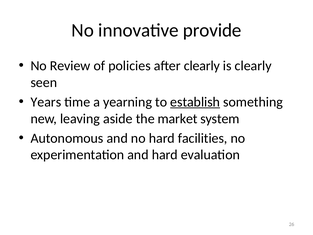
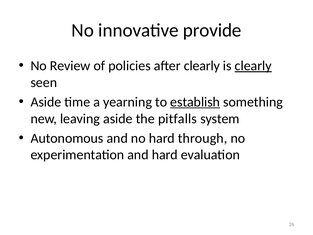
clearly underline: none -> present (253, 66)
Years: Years -> Aside (46, 102)
market: market -> pitfalls (177, 119)
facilities: facilities -> through (203, 138)
